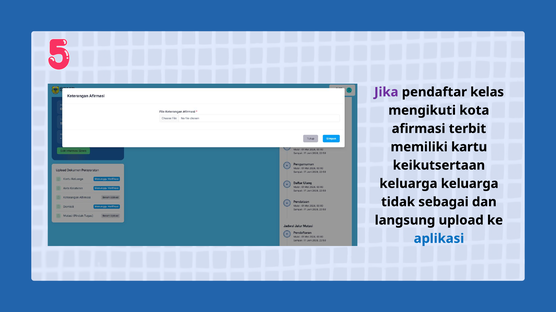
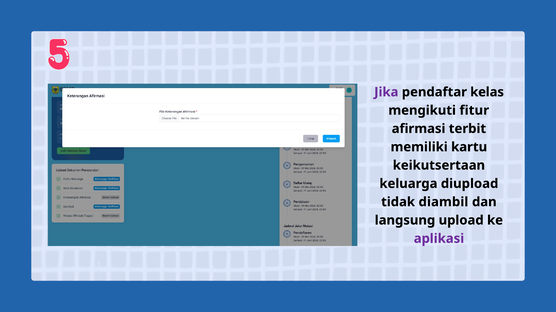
kota: kota -> fitur (474, 111)
keluarga keluarga: keluarga -> diupload (470, 184)
sebagai: sebagai -> diambil (443, 202)
aplikasi colour: blue -> purple (439, 239)
